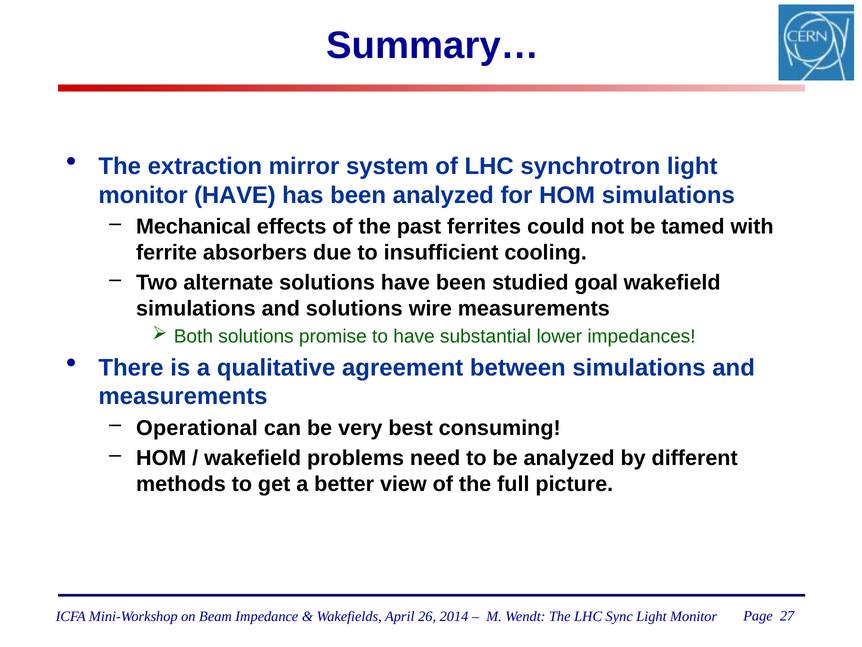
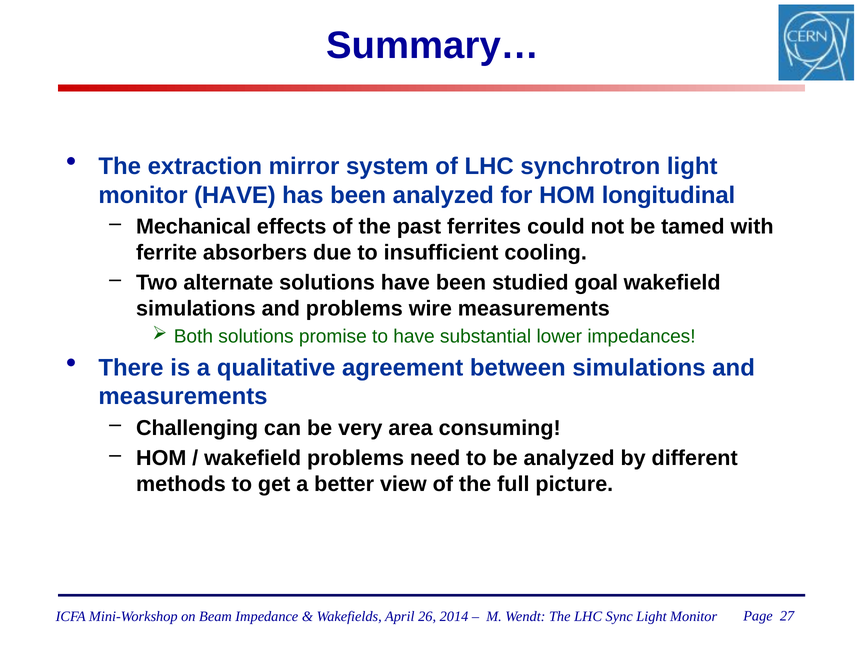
HOM simulations: simulations -> longitudinal (668, 195)
and solutions: solutions -> problems (354, 308)
Operational: Operational -> Challenging (197, 428)
best: best -> area (411, 428)
